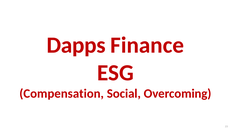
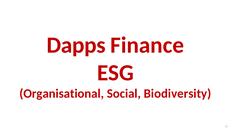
Compensation: Compensation -> Organisational (62, 94)
Overcoming: Overcoming -> Biodiversity (178, 94)
